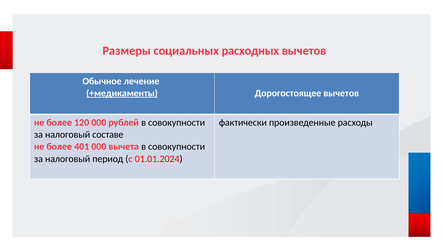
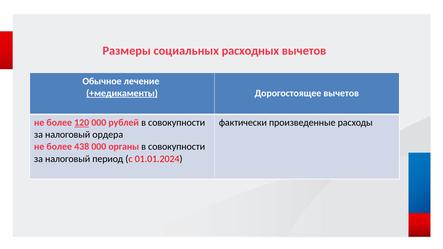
120 underline: none -> present (82, 123)
составе: составе -> ордера (108, 135)
401: 401 -> 438 (82, 147)
вычета: вычета -> органы (124, 147)
